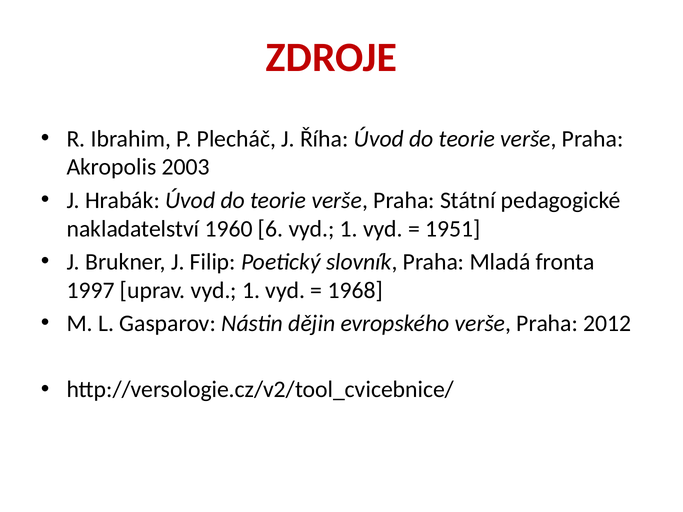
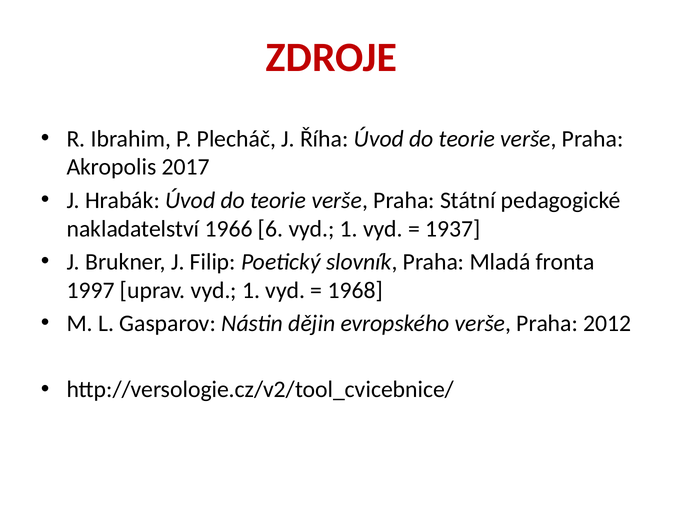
2003: 2003 -> 2017 (186, 167)
1960: 1960 -> 1966 (229, 229)
1951: 1951 -> 1937 (453, 229)
